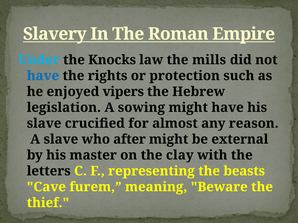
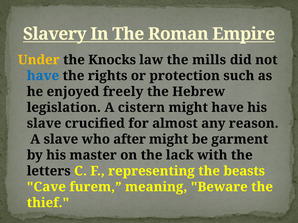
Under colour: light blue -> yellow (39, 60)
vipers: vipers -> freely (123, 92)
sowing: sowing -> cistern (141, 108)
external: external -> garment (240, 140)
clay: clay -> lack (180, 155)
